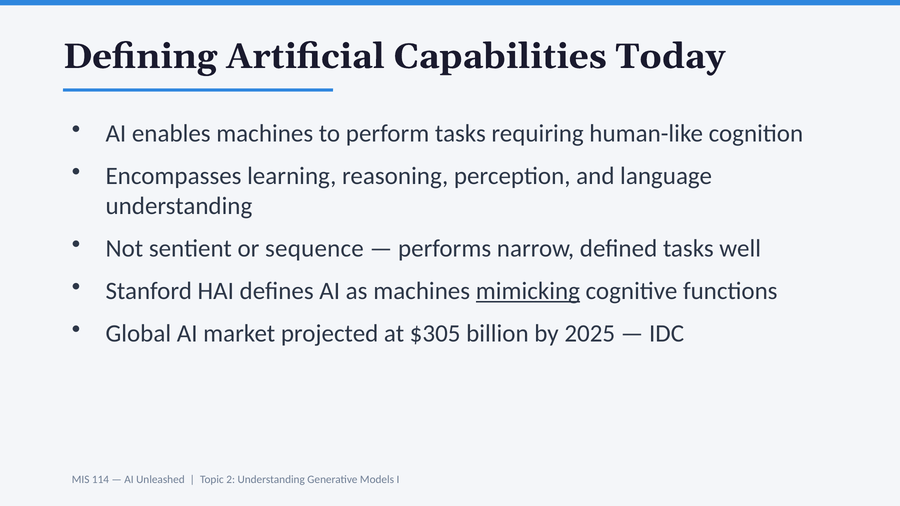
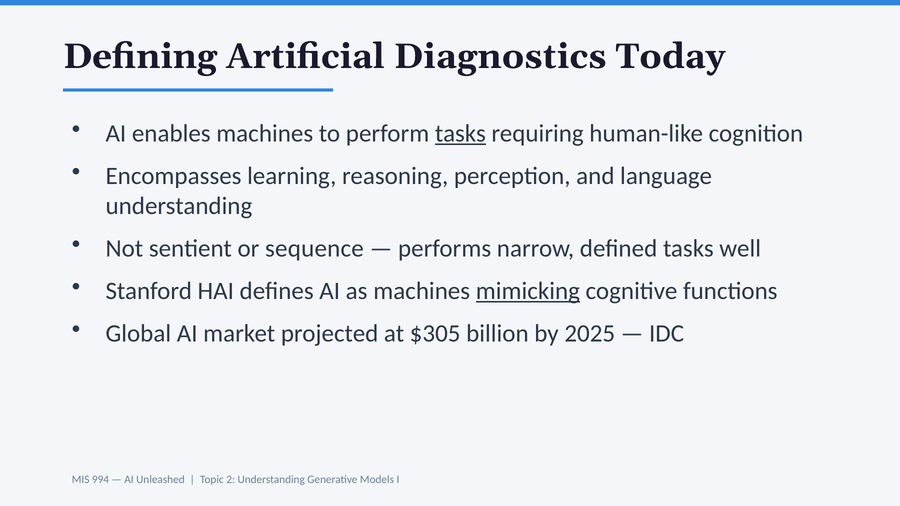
Capabilities: Capabilities -> Diagnostics (500, 56)
tasks underline: none -> present (460, 134)
114: 114 -> 994 (100, 480)
